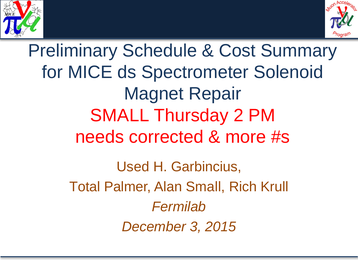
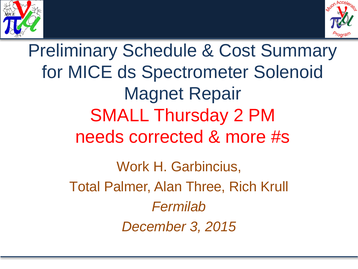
Used: Used -> Work (133, 166)
Alan Small: Small -> Three (206, 186)
